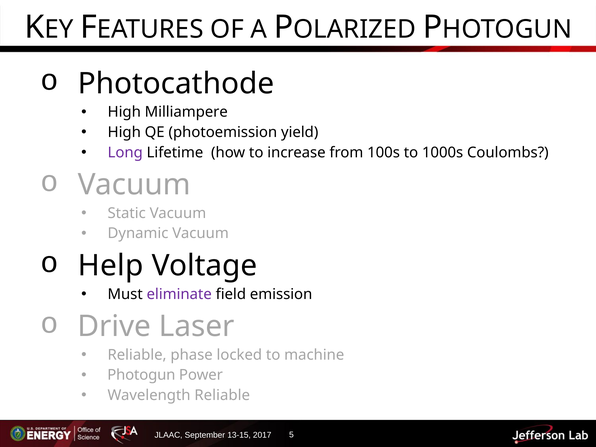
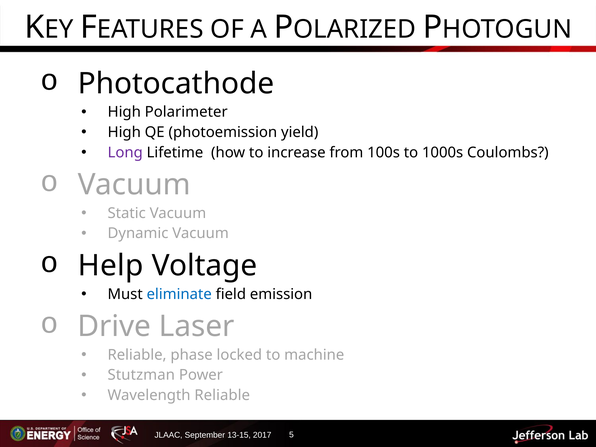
Milliampere: Milliampere -> Polarimeter (186, 112)
eliminate colour: purple -> blue (179, 294)
Photogun: Photogun -> Stutzman (141, 375)
